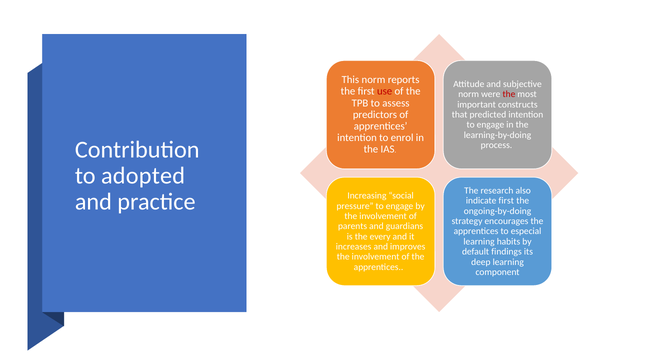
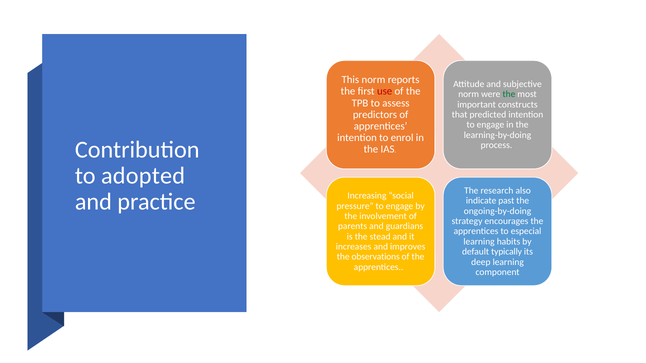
the colour: red -> green (509, 94)
indicate first: first -> past (506, 201)
every: every -> stead (380, 237)
findings: findings -> typically (507, 252)
involvement: involvement -> observations (376, 257)
